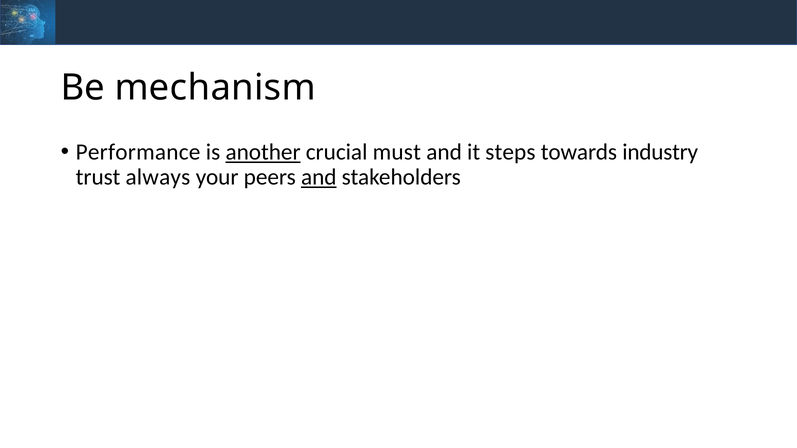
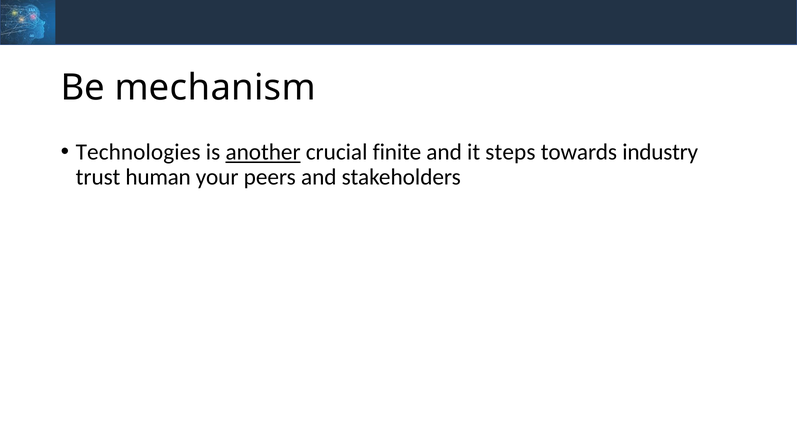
Performance: Performance -> Technologies (138, 152)
must: must -> finite (397, 152)
always: always -> human (158, 177)
and underline: present -> none (319, 177)
